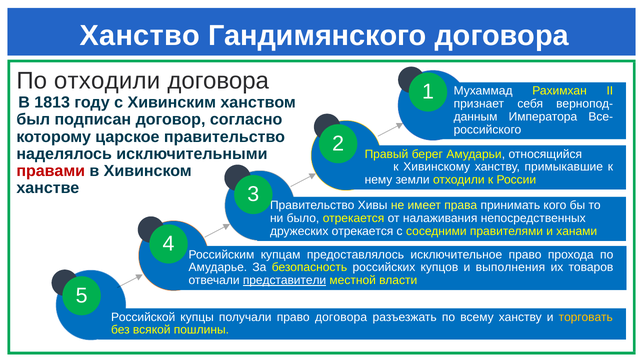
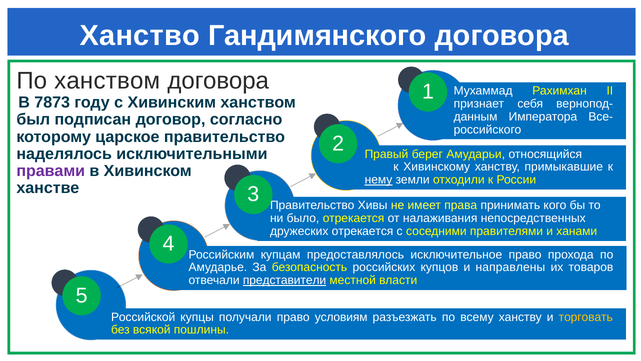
По отходили: отходили -> ханством (107, 81)
1813: 1813 -> 7873 (52, 102)
правами colour: red -> purple (51, 171)
нему underline: none -> present (378, 180)
выполнения: выполнения -> направлены (510, 267)
право договора: договора -> условиям (341, 317)
